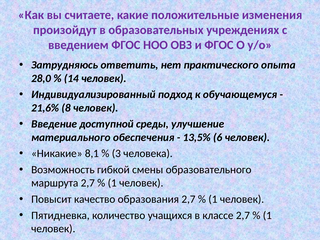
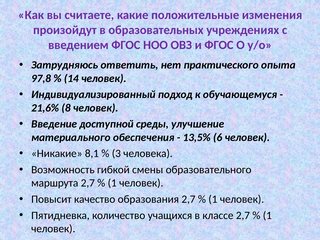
28,0: 28,0 -> 97,8 (41, 78)
